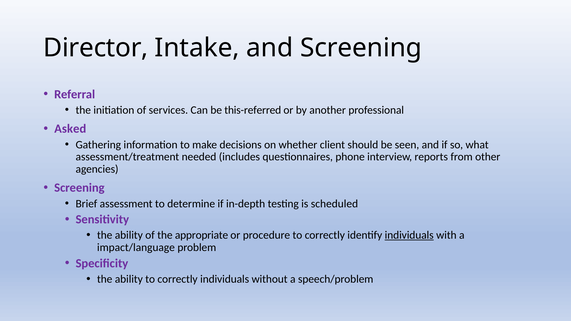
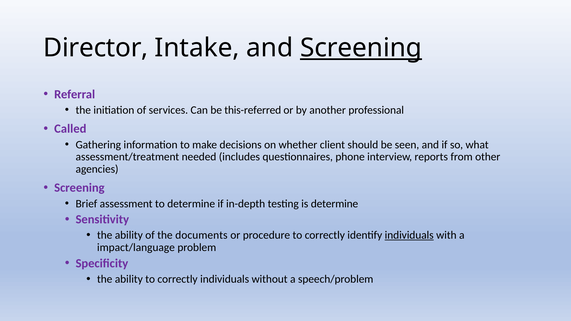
Screening underline: none -> present (361, 48)
Asked: Asked -> Called (70, 129)
is scheduled: scheduled -> determine (335, 204)
appropriate: appropriate -> documents (201, 235)
